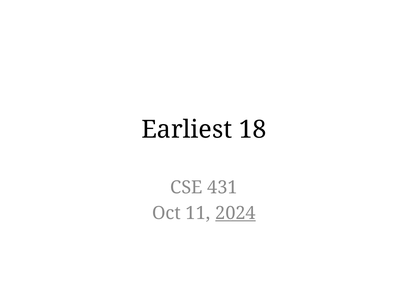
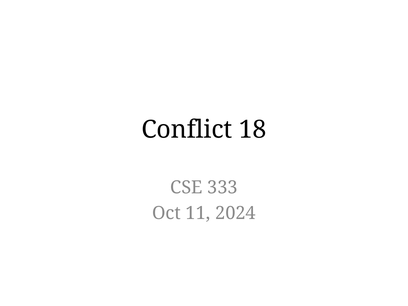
Earliest: Earliest -> Conflict (187, 130)
431: 431 -> 333 (222, 188)
2024 underline: present -> none (235, 213)
